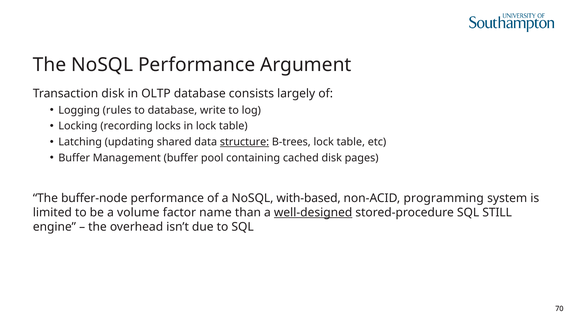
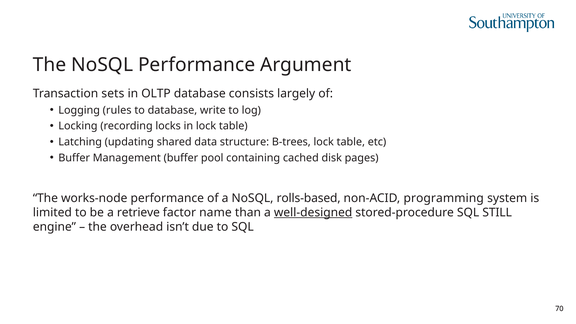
Transaction disk: disk -> sets (113, 94)
structure underline: present -> none (244, 142)
buffer-node: buffer-node -> works-node (94, 198)
with-based: with-based -> rolls-based (309, 198)
volume: volume -> retrieve (138, 213)
